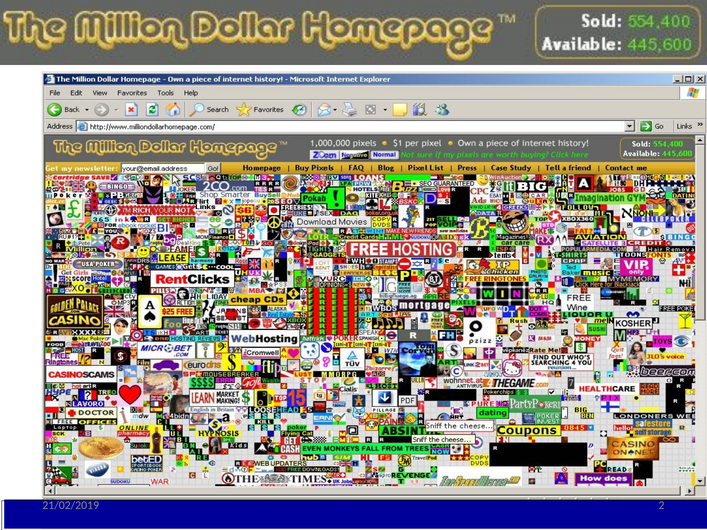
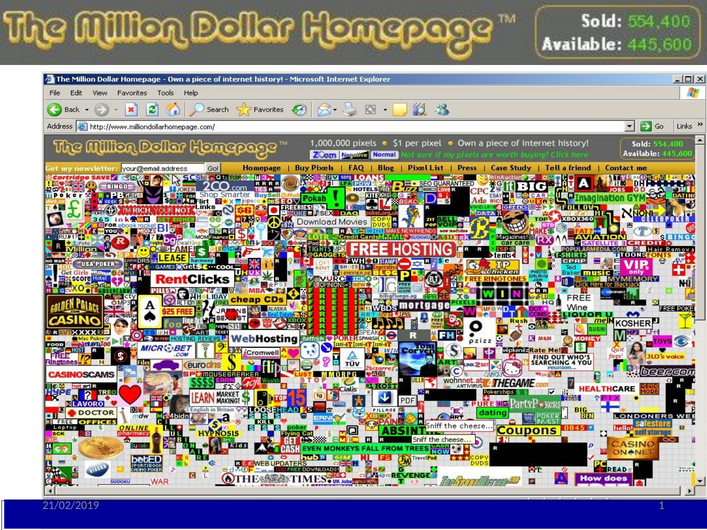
2: 2 -> 1 (661, 506)
